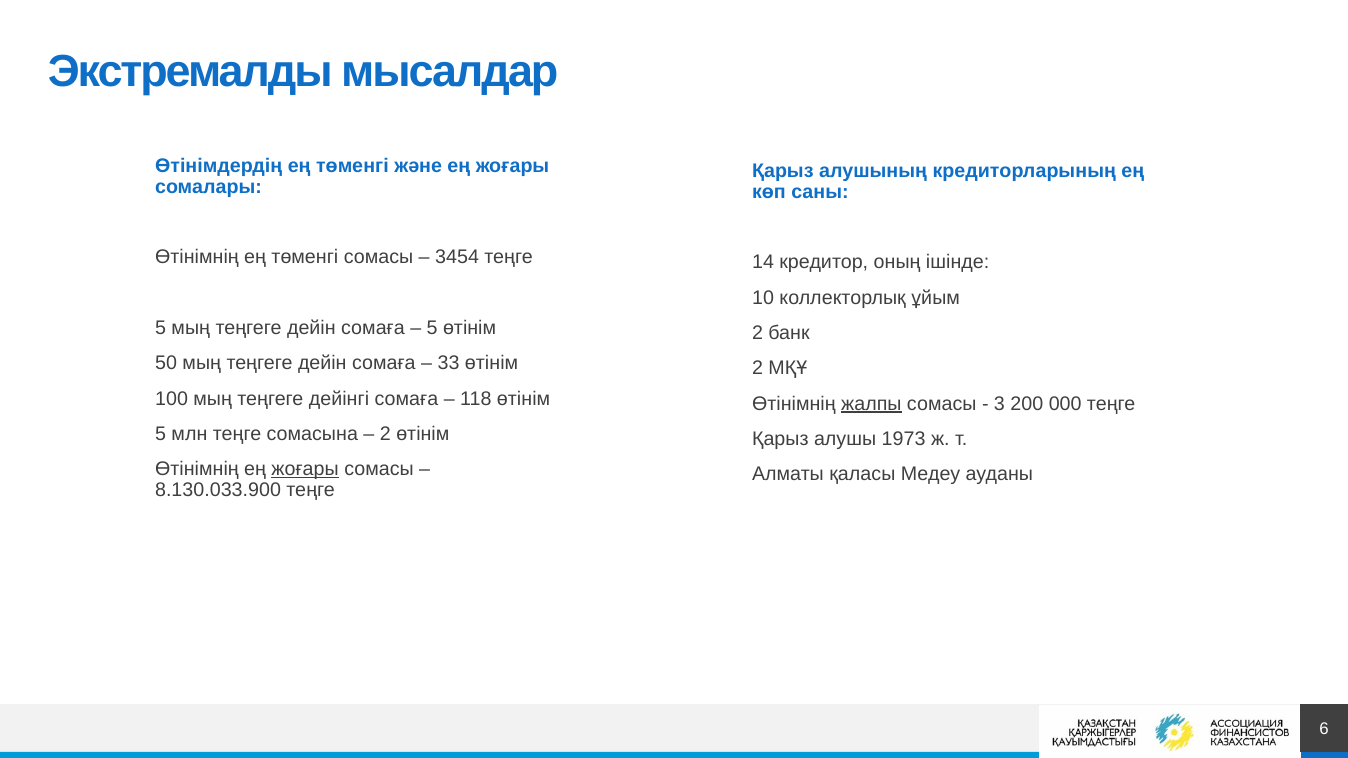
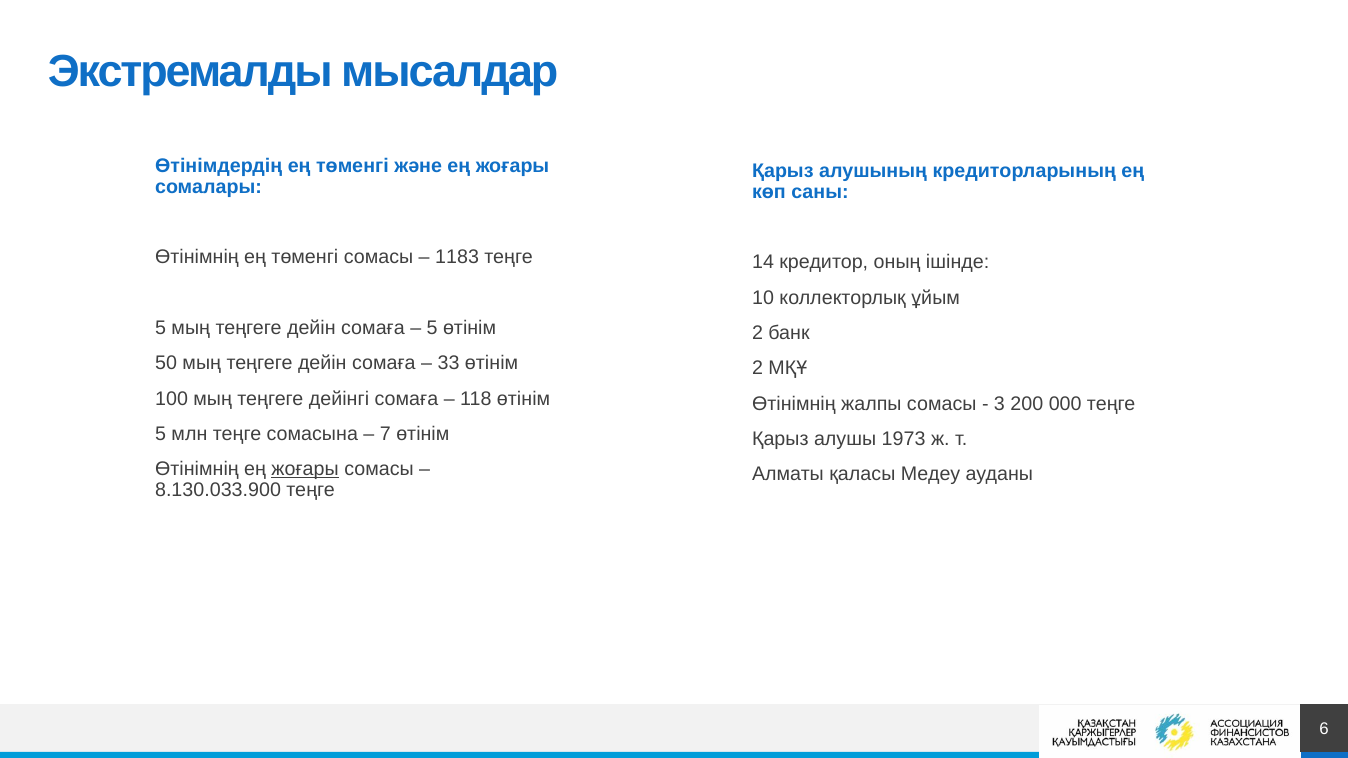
3454: 3454 -> 1183 (457, 258)
жалпы underline: present -> none (871, 404)
2: 2 -> 7 (385, 434)
